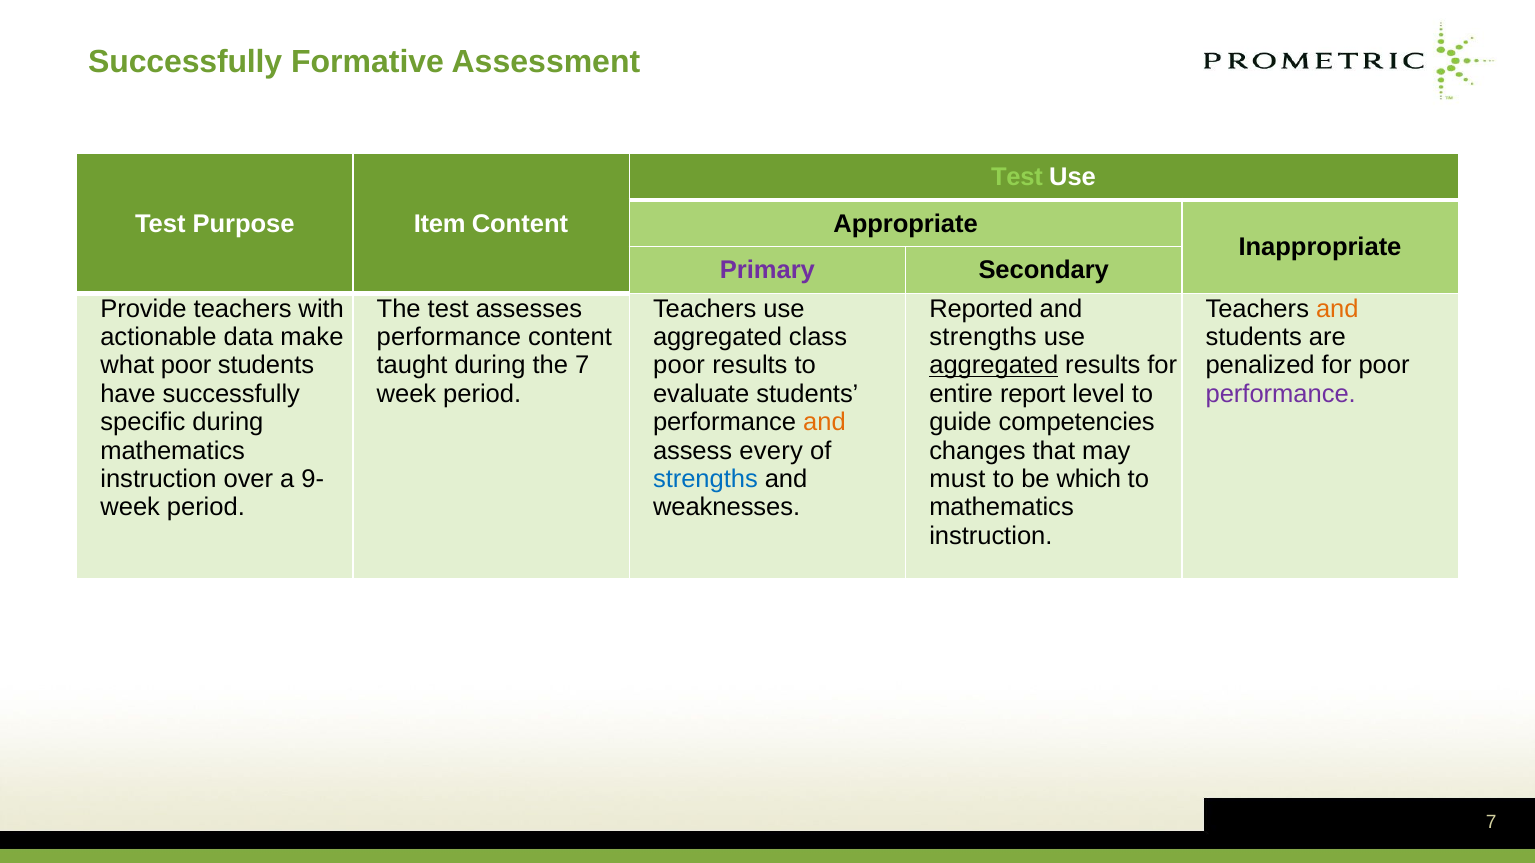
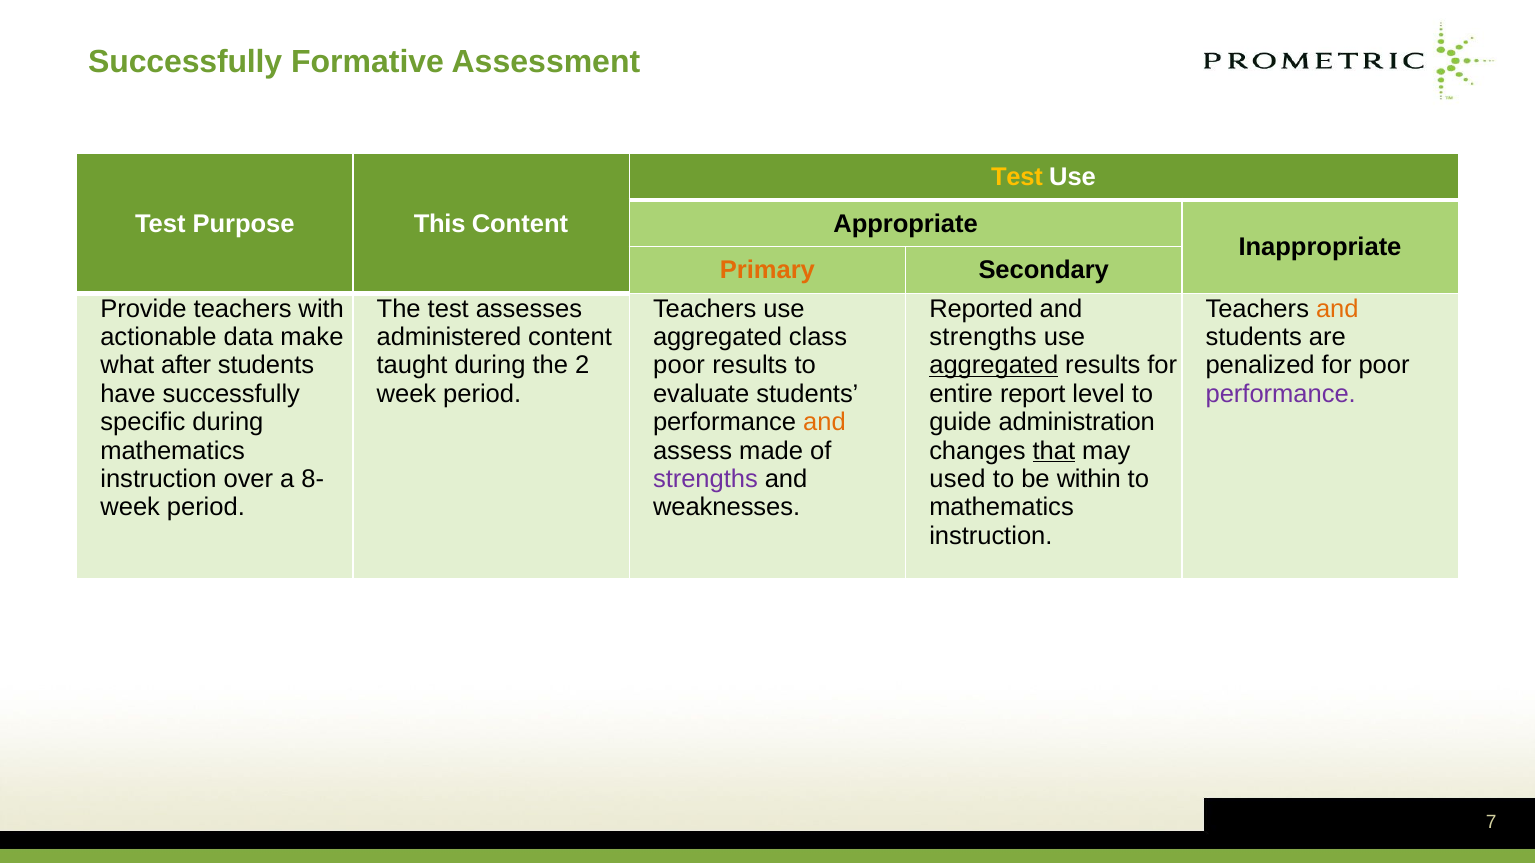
Test colour: light green -> yellow (1017, 177)
Item: Item -> This (440, 224)
Primary colour: purple -> orange (767, 271)
performance: performance -> administered (449, 337)
what poor: poor -> after (186, 366)
the 7: 7 -> 2 (582, 366)
competencies: competencies -> administration (1077, 423)
every: every -> made (771, 451)
that underline: none -> present (1054, 451)
9-: 9- -> 8- (313, 479)
strengths colour: blue -> purple (705, 479)
must: must -> used (958, 479)
which: which -> within (1089, 479)
